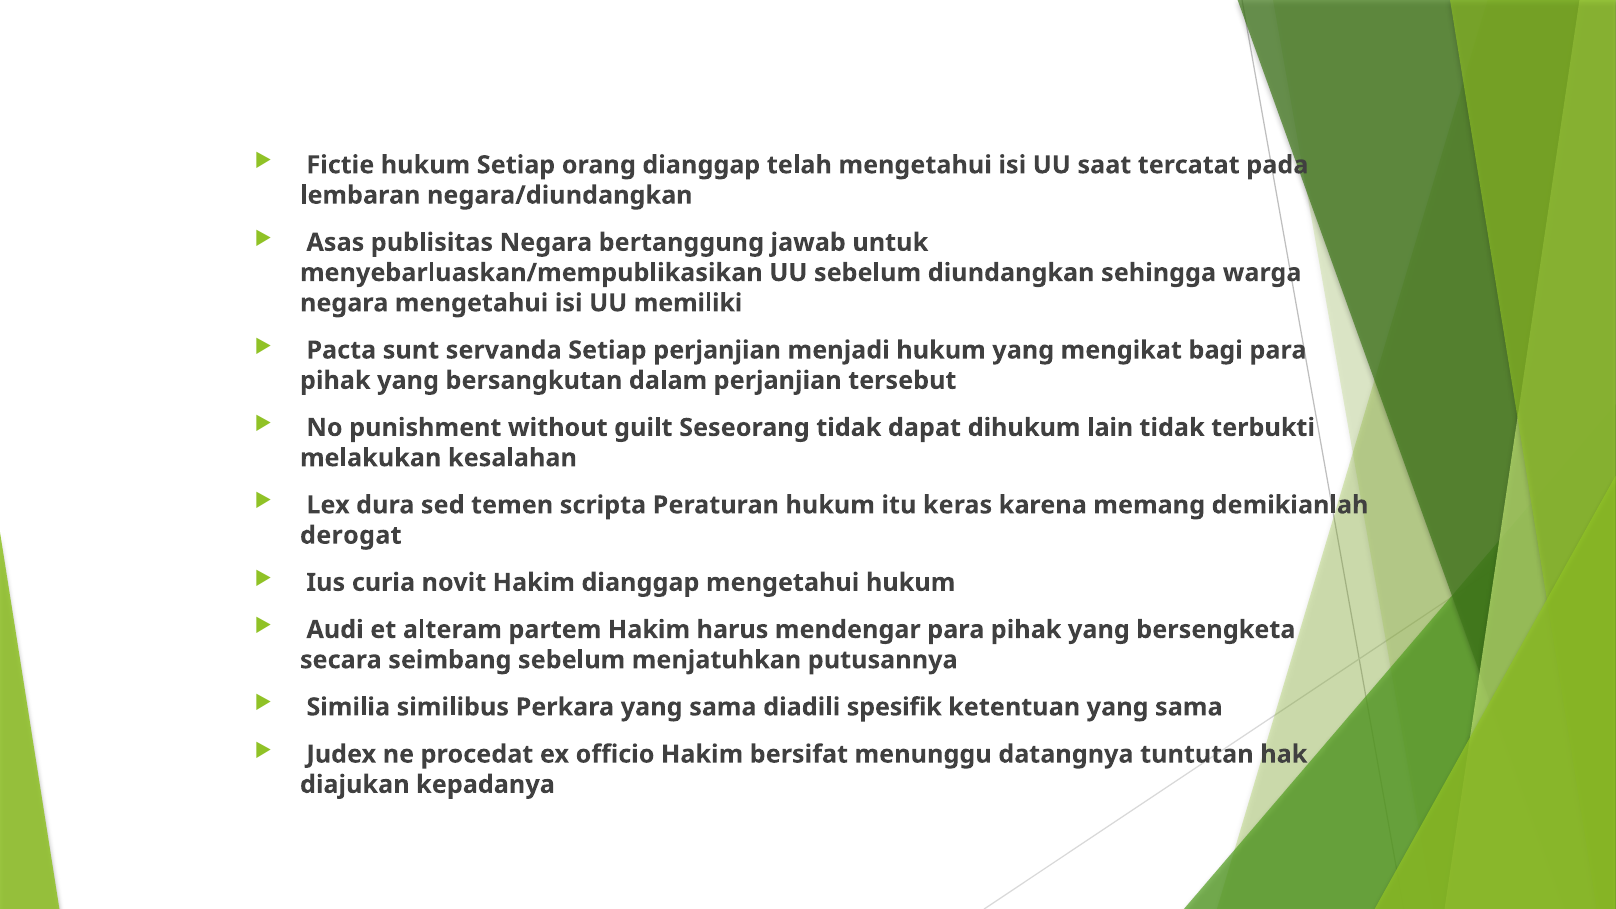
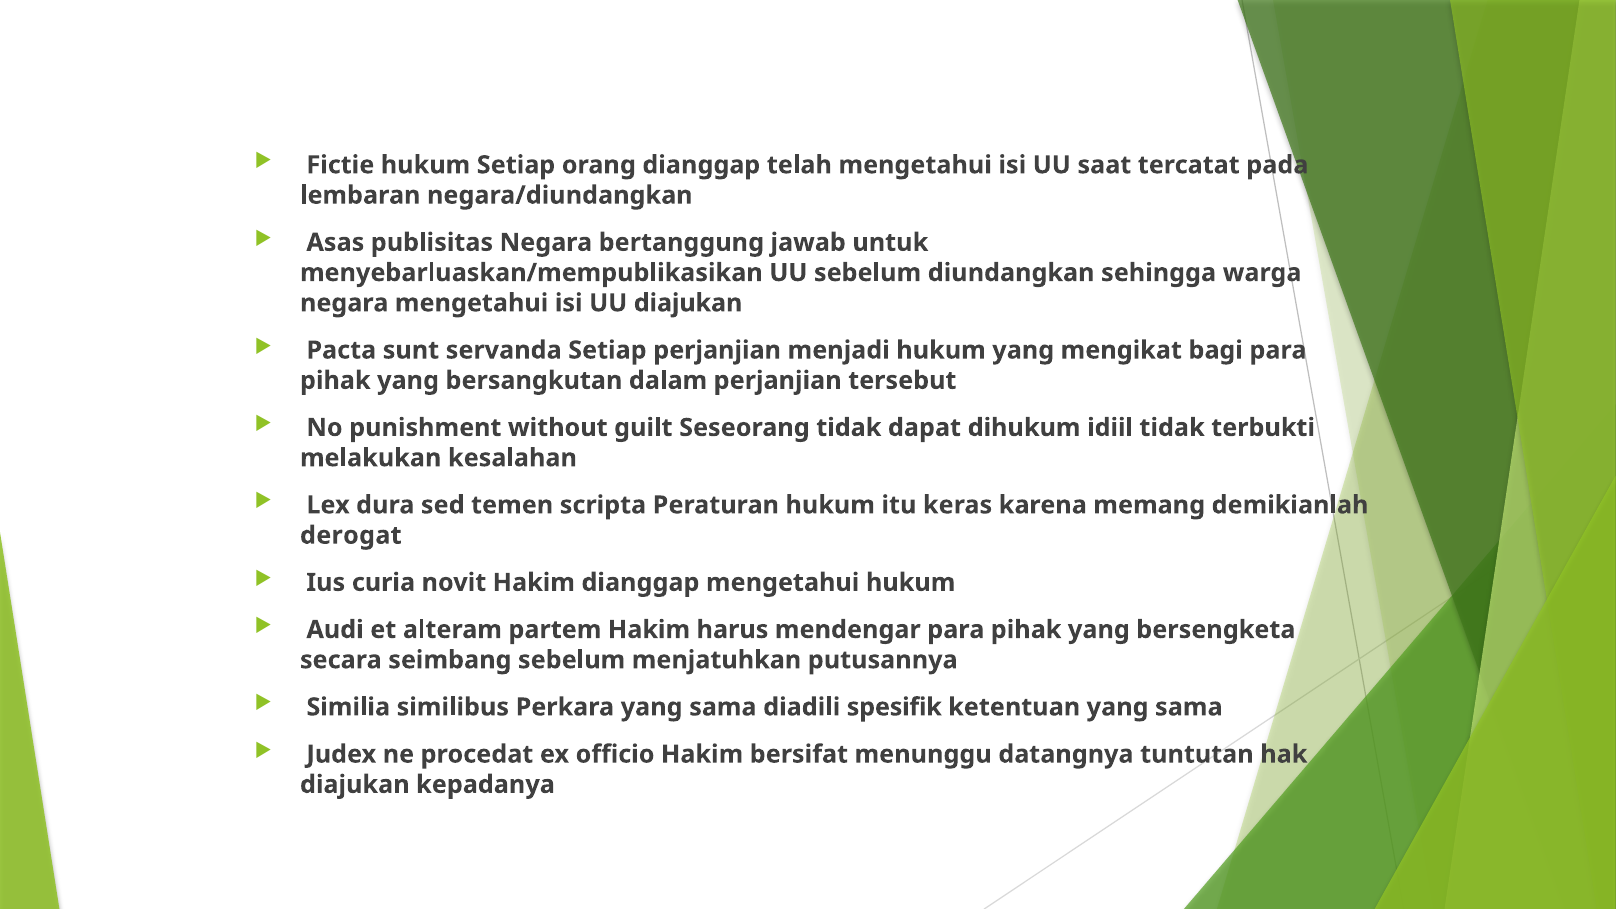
UU memiliki: memiliki -> diajukan (688, 303)
lain: lain -> idiil (1110, 428)
